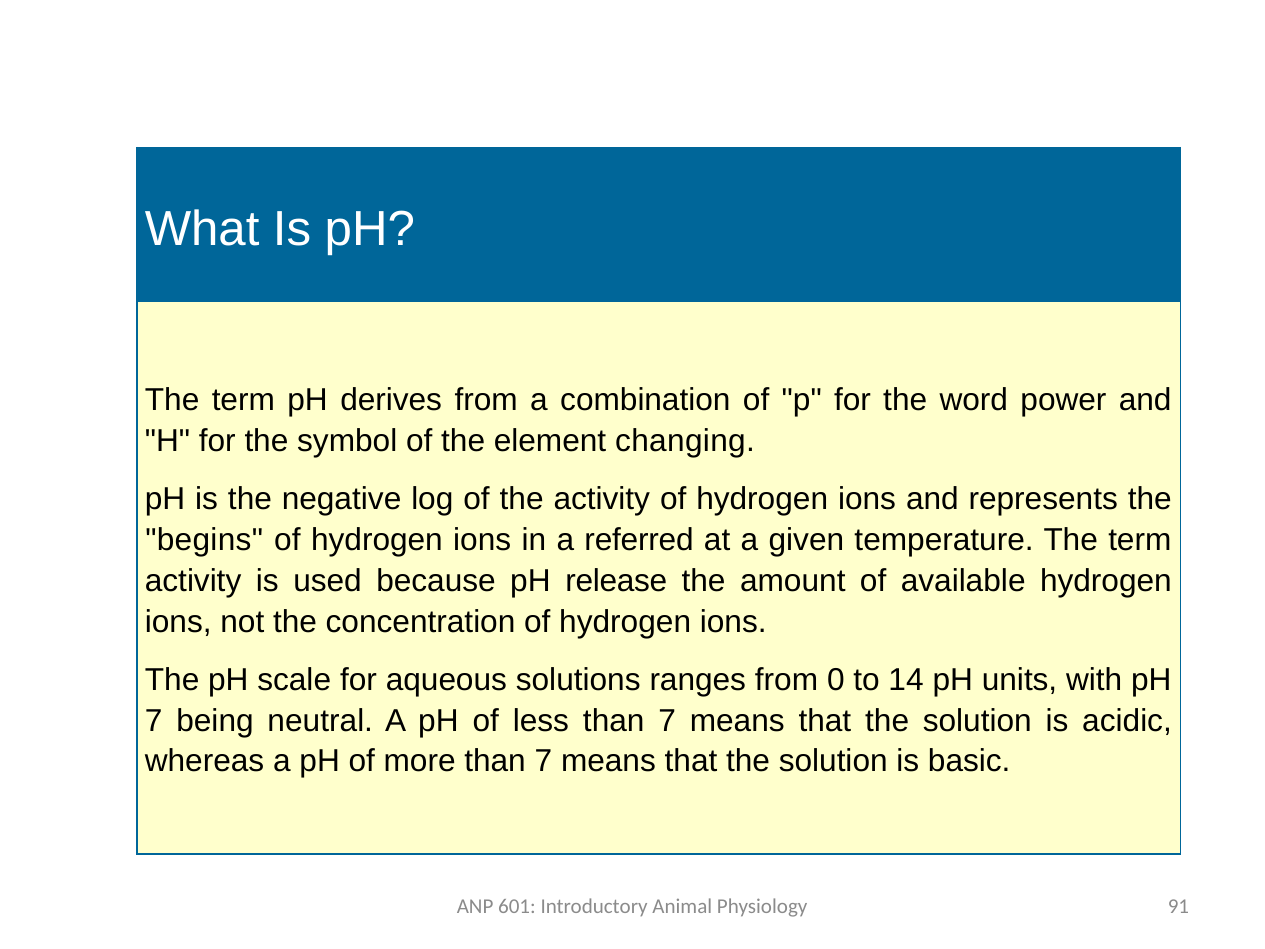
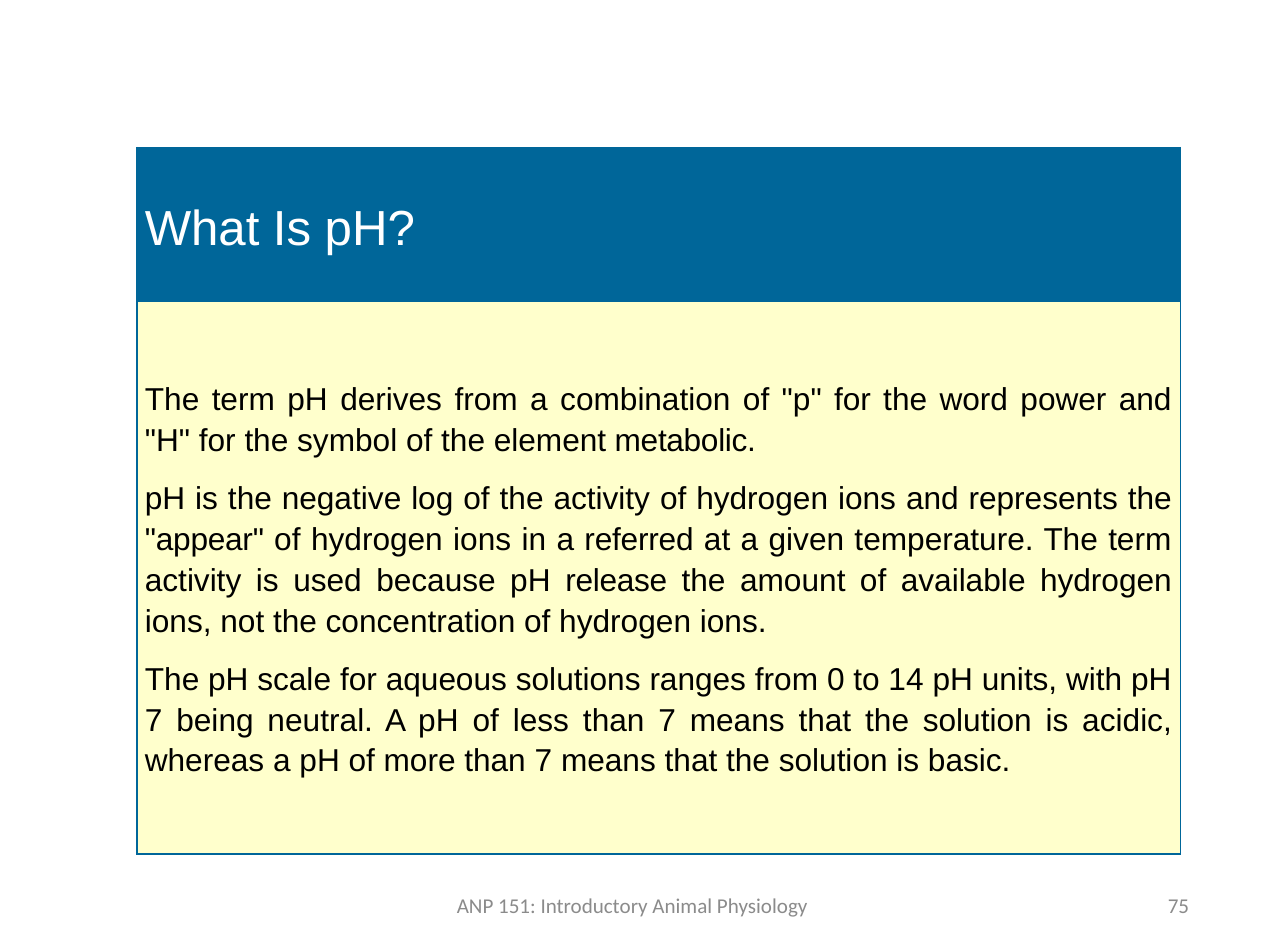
changing: changing -> metabolic (685, 441)
begins: begins -> appear (204, 540)
601: 601 -> 151 (517, 906)
91: 91 -> 75 (1178, 906)
